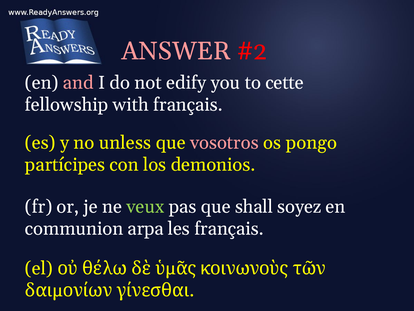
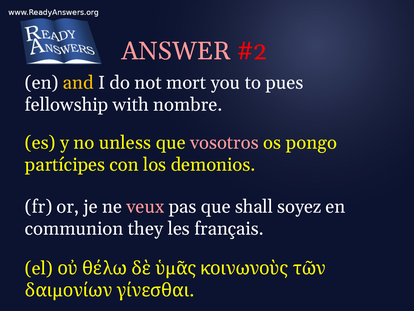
and colour: pink -> yellow (78, 82)
edify: edify -> mort (186, 82)
cette: cette -> pues (284, 82)
with français: français -> nombre (188, 105)
veux colour: light green -> pink (145, 206)
arpa: arpa -> they (145, 228)
